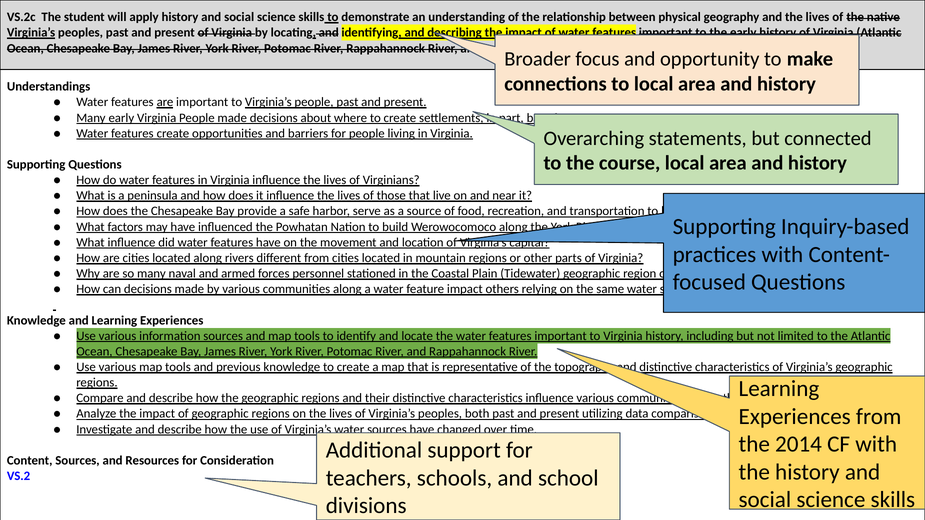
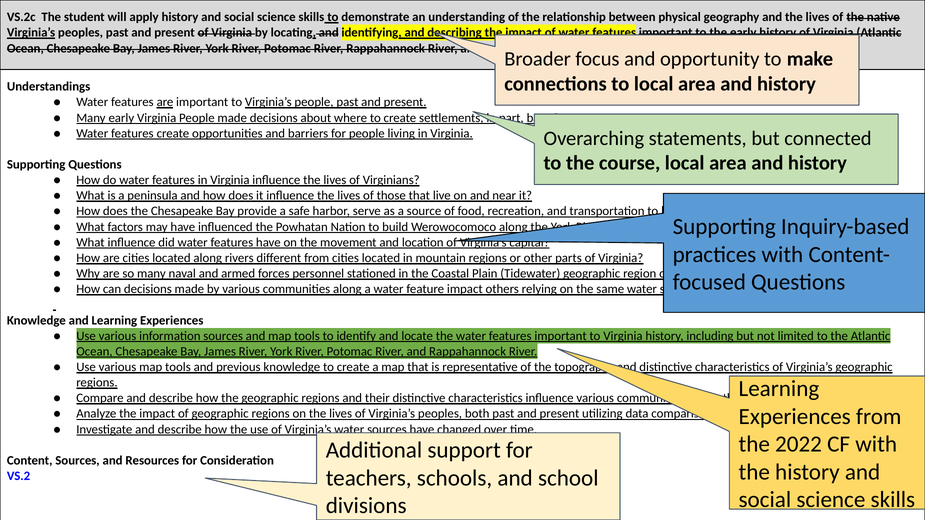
the 2014: 2014 -> 2022 (799, 444)
